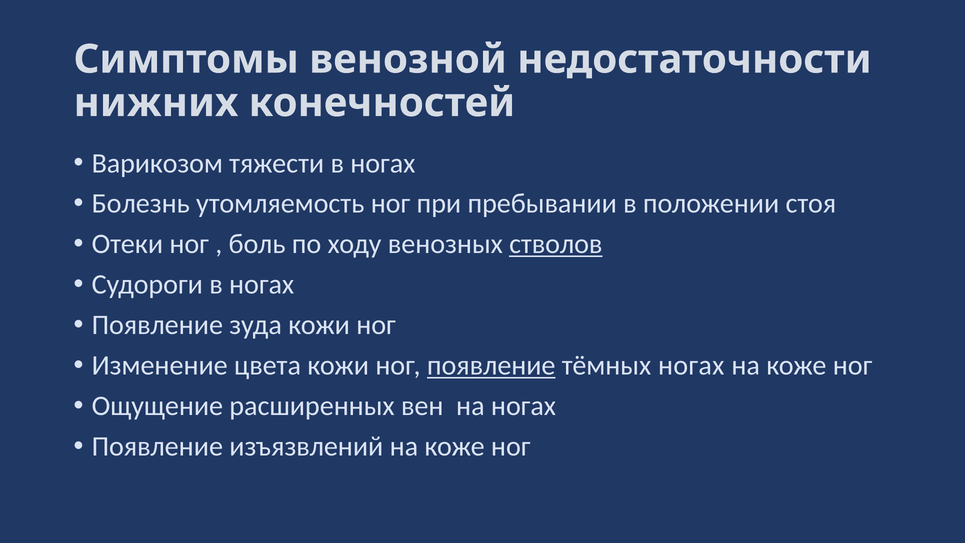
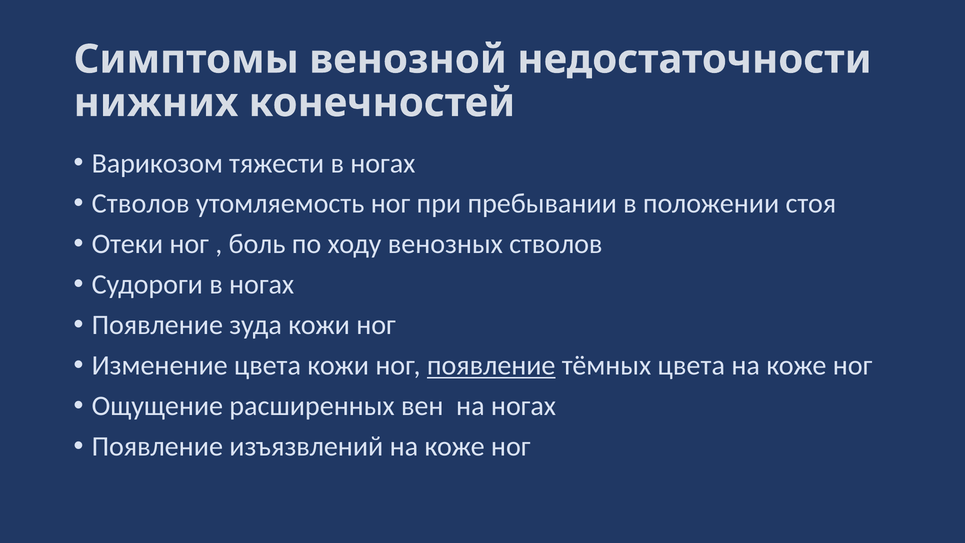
Болезнь: Болезнь -> Стволов (141, 204)
стволов underline: present -> none (556, 244)
тёмных ногах: ногах -> цвета (691, 365)
